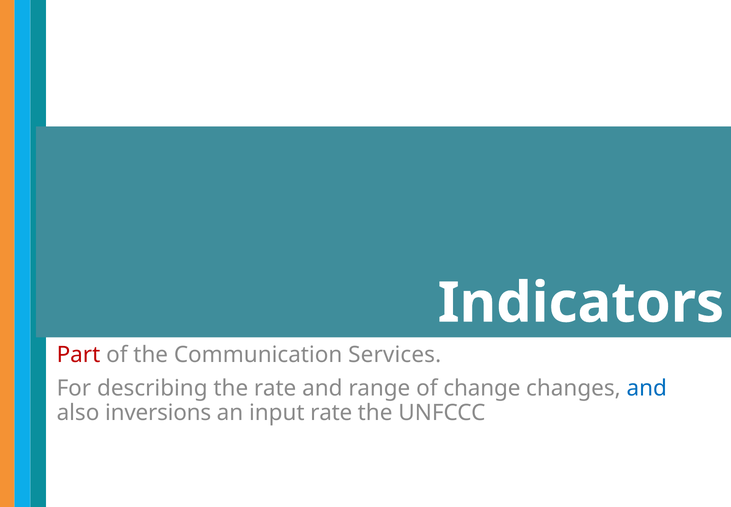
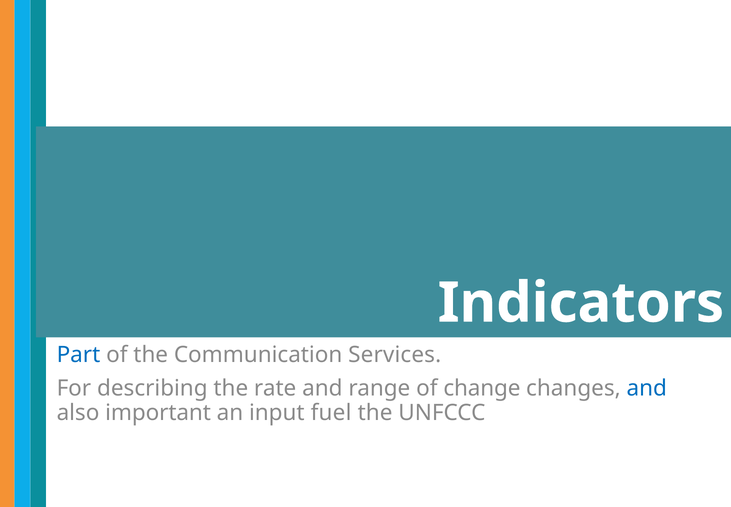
Part colour: red -> blue (78, 354)
inversions: inversions -> important (158, 412)
input rate: rate -> fuel (331, 412)
